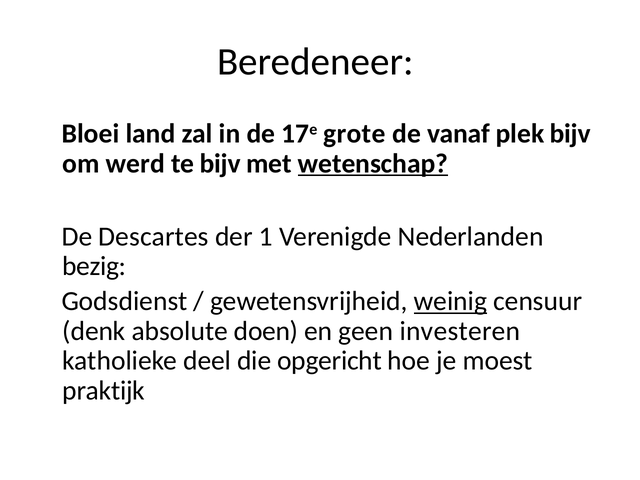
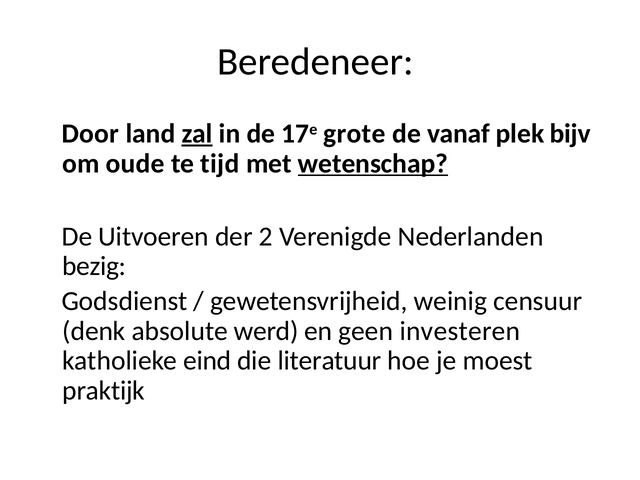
Bloei: Bloei -> Door (90, 134)
zal underline: none -> present (197, 134)
werd: werd -> oude (135, 163)
te bijv: bijv -> tijd (220, 163)
Descartes: Descartes -> Uitvoeren (154, 237)
1: 1 -> 2 (266, 237)
weinig underline: present -> none (450, 301)
doen: doen -> werd (266, 331)
deel: deel -> eind (207, 361)
opgericht: opgericht -> literatuur (330, 361)
